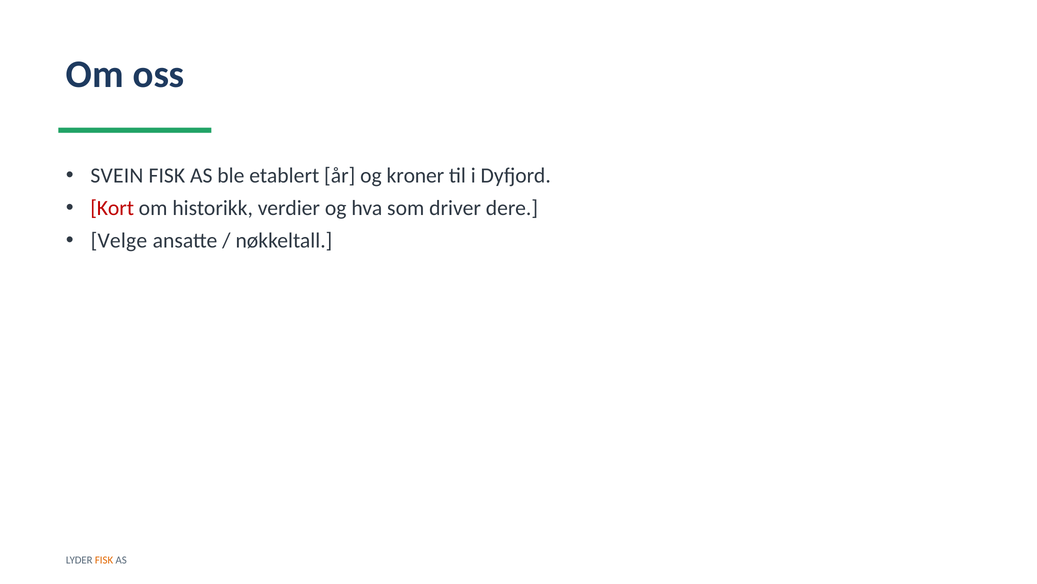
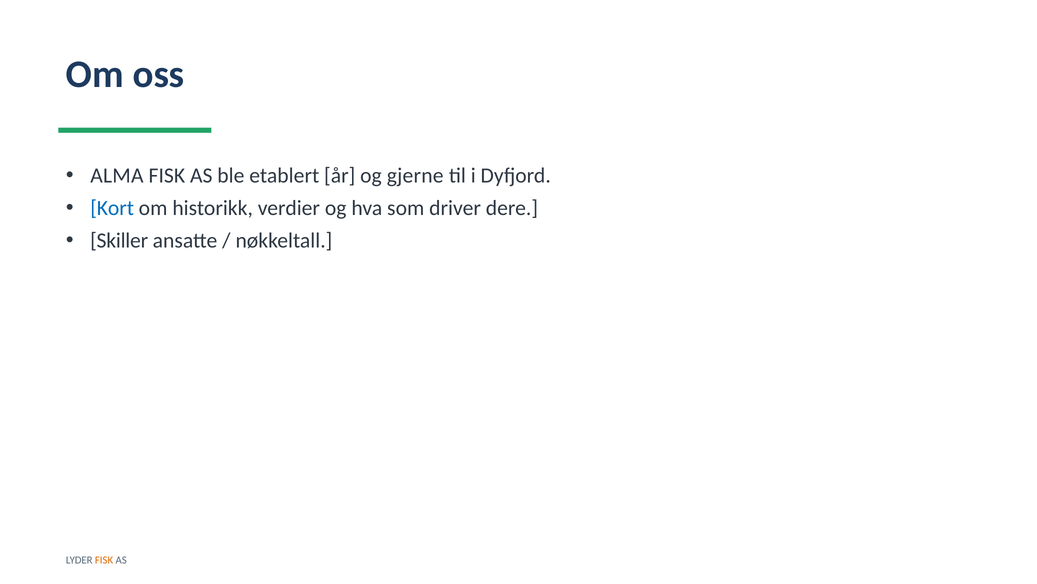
SVEIN: SVEIN -> ALMA (117, 176)
kroner: kroner -> gjerne (415, 176)
Kort colour: red -> blue (112, 208)
Velge: Velge -> Skiller (119, 240)
